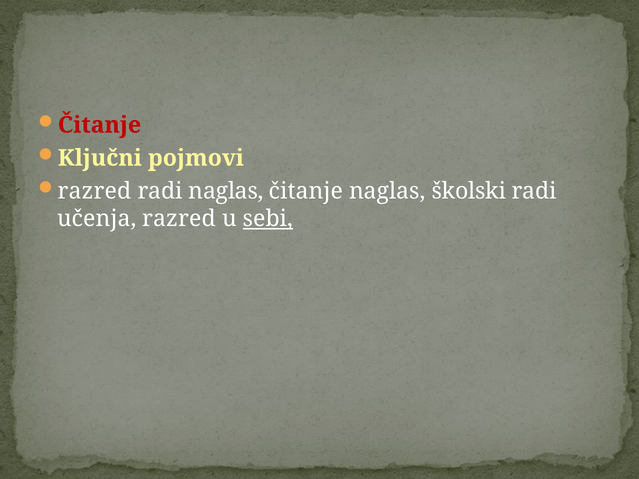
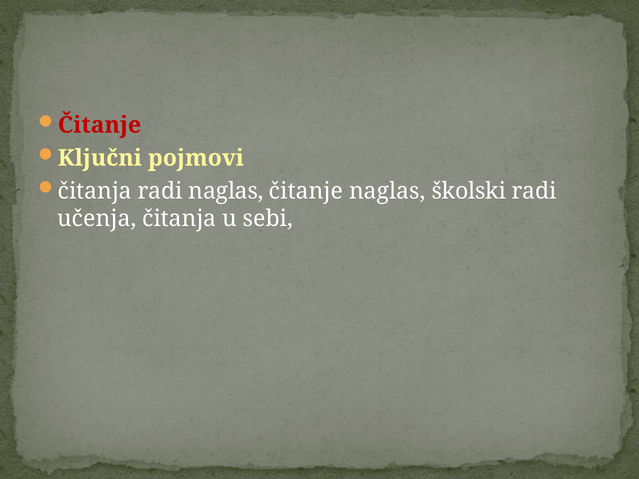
razred: razred -> čitanja (95, 191)
učenja razred: razred -> čitanja (179, 219)
sebi underline: present -> none (268, 219)
